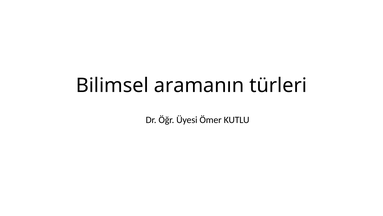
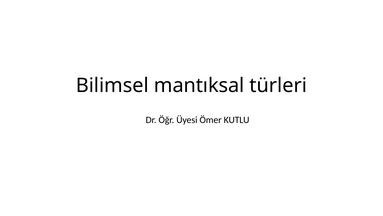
aramanın: aramanın -> mantıksal (199, 85)
